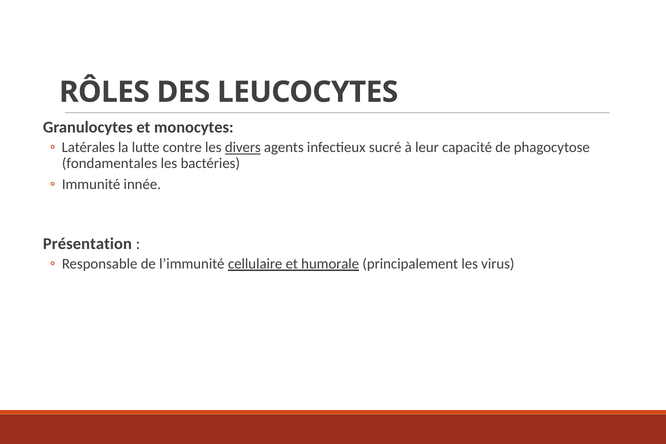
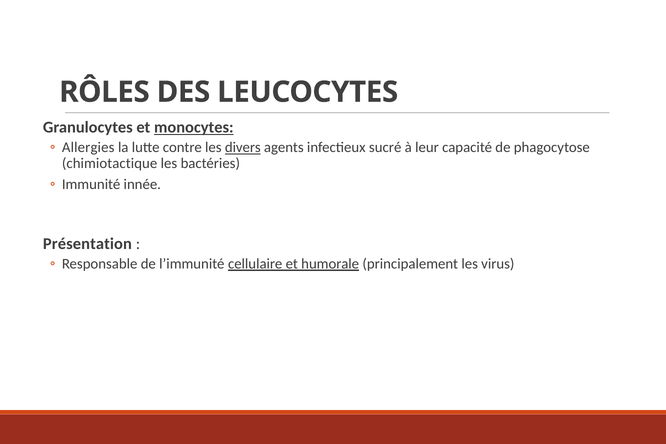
monocytes underline: none -> present (194, 127)
Latérales: Latérales -> Allergies (88, 148)
fondamentales: fondamentales -> chimiotactique (110, 164)
